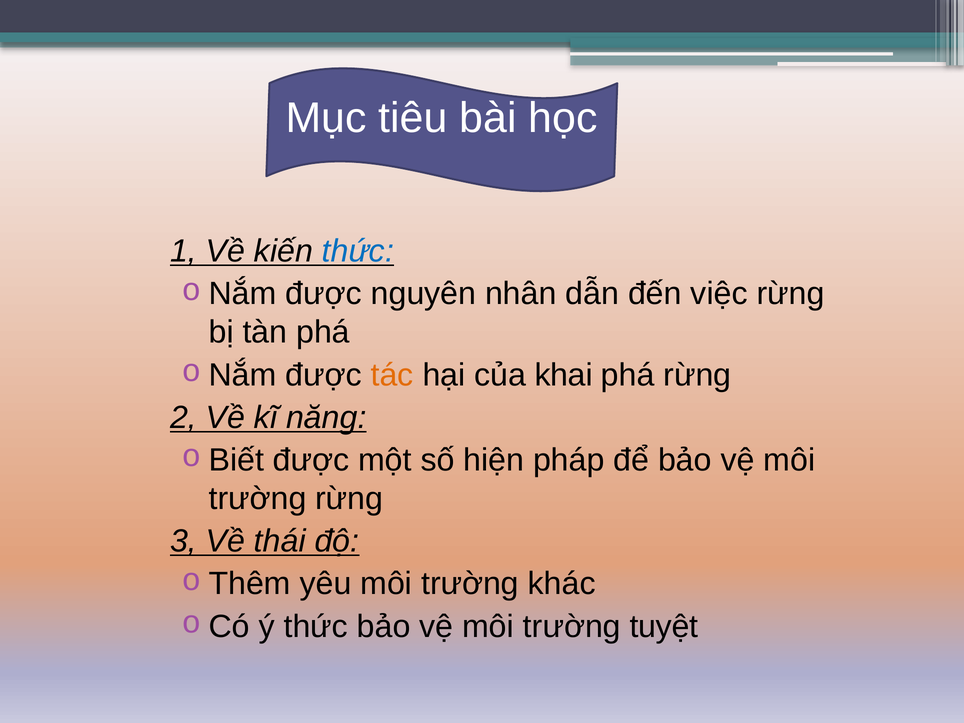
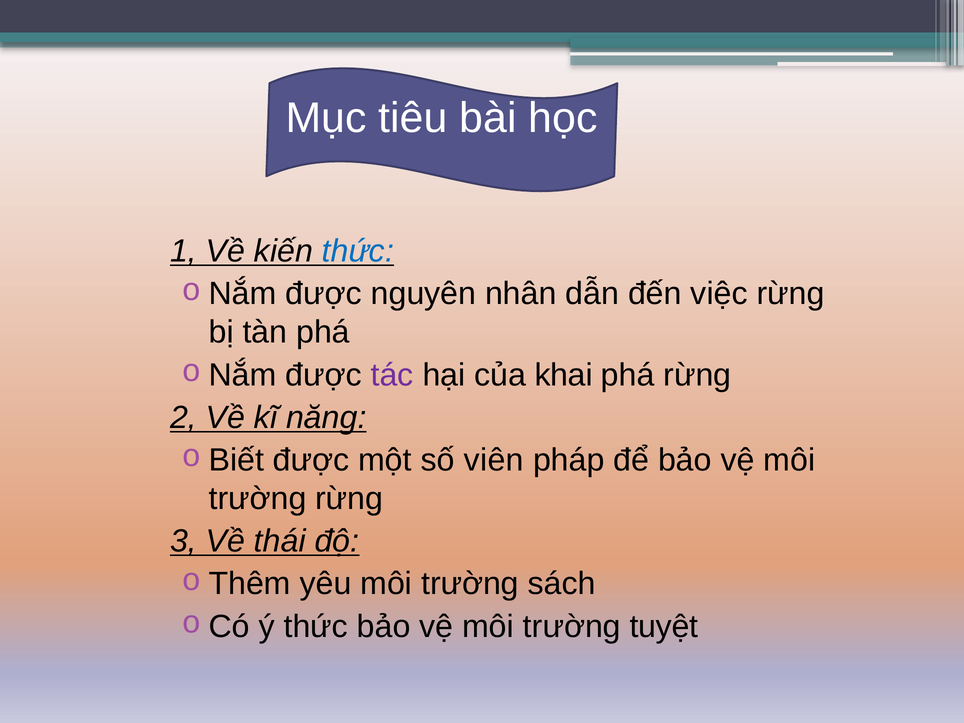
tác colour: orange -> purple (392, 375)
hiện: hiện -> viên (494, 460)
khác: khác -> sách (562, 584)
